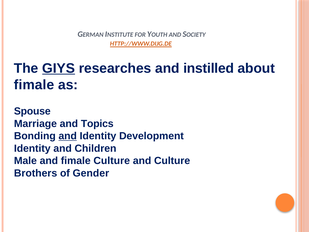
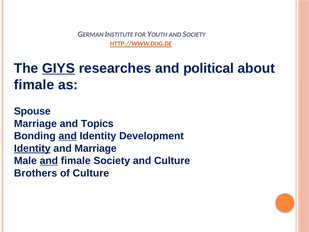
instilled: instilled -> political (209, 68)
Identity underline: none -> present (32, 148)
and Children: Children -> Marriage (96, 148)
and underline: none -> present (49, 161)
fimale Culture: Culture -> Society (112, 161)
of Gender: Gender -> Culture (91, 173)
